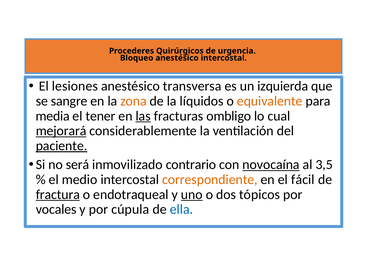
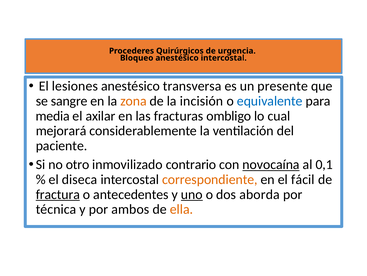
izquierda: izquierda -> presente (283, 86)
líquidos: líquidos -> incisión (202, 101)
equivalente colour: orange -> blue (270, 101)
tener: tener -> axilar (100, 116)
las underline: present -> none (143, 116)
mejorará underline: present -> none (61, 131)
paciente underline: present -> none (62, 145)
será: será -> otro (78, 164)
3,5: 3,5 -> 0,1 (324, 164)
medio: medio -> diseca (80, 179)
endotraqueal: endotraqueal -> antecedentes (131, 194)
tópicos: tópicos -> aborda (260, 194)
vocales: vocales -> técnica (56, 209)
cúpula: cúpula -> ambos (130, 209)
ella colour: blue -> orange (181, 209)
